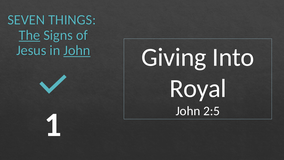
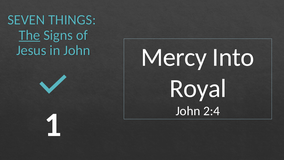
John underline: present -> none (77, 50)
Giving: Giving -> Mercy (174, 57)
2:5: 2:5 -> 2:4 (212, 111)
